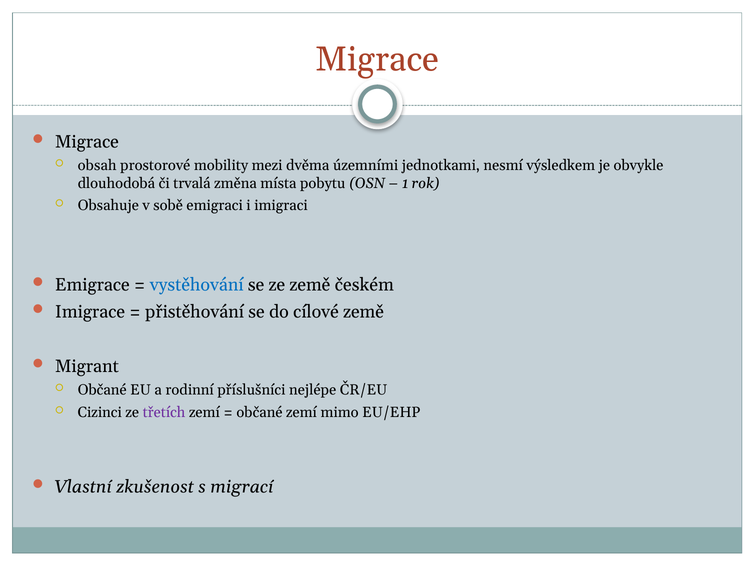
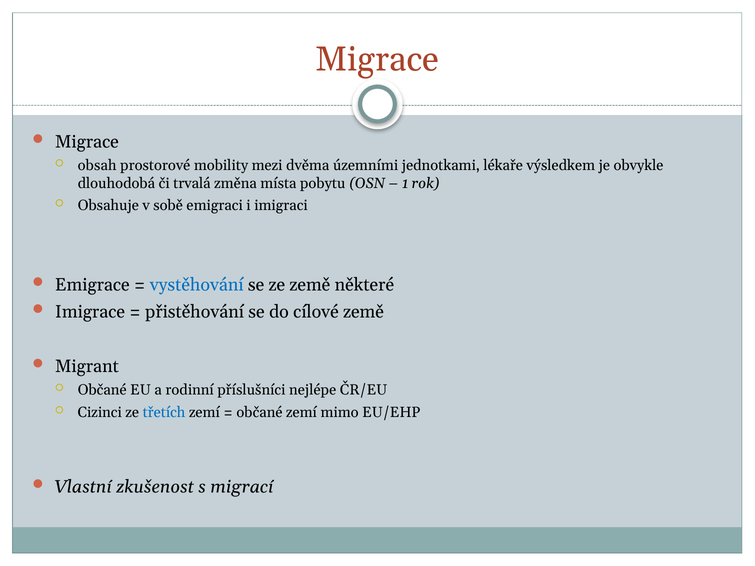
nesmí: nesmí -> lékaře (503, 166)
českém: českém -> některé (364, 285)
třetích colour: purple -> blue (164, 412)
